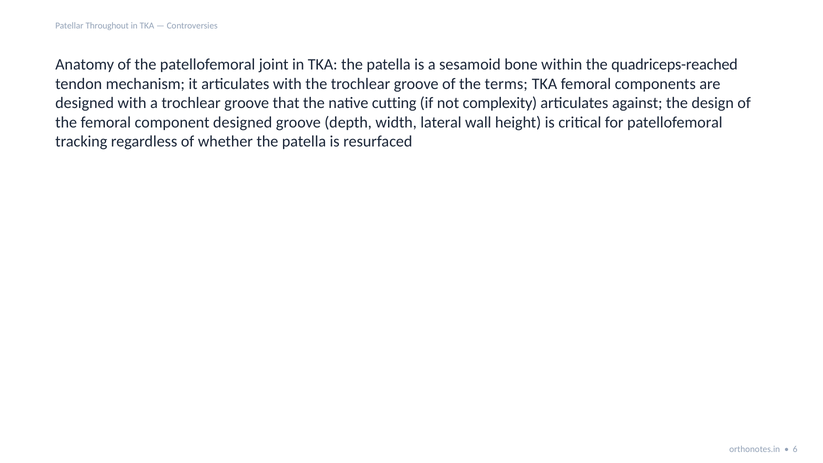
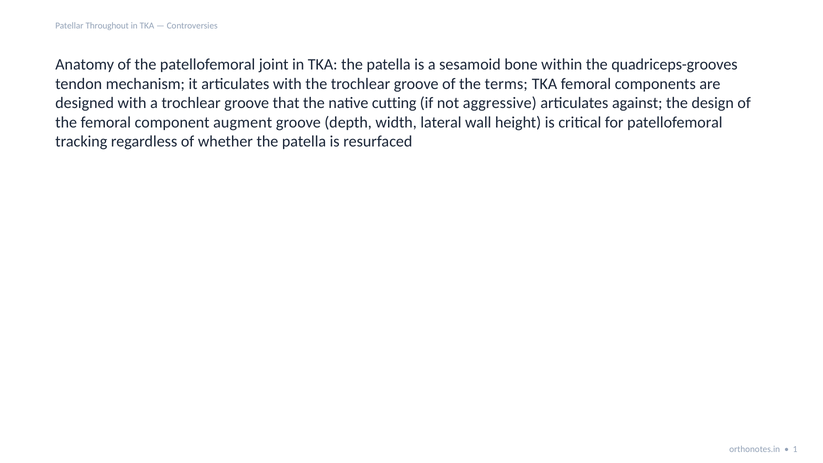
quadriceps-reached: quadriceps-reached -> quadriceps-grooves (674, 65)
complexity: complexity -> aggressive (500, 103)
component designed: designed -> augment (243, 122)
6: 6 -> 1 (795, 449)
